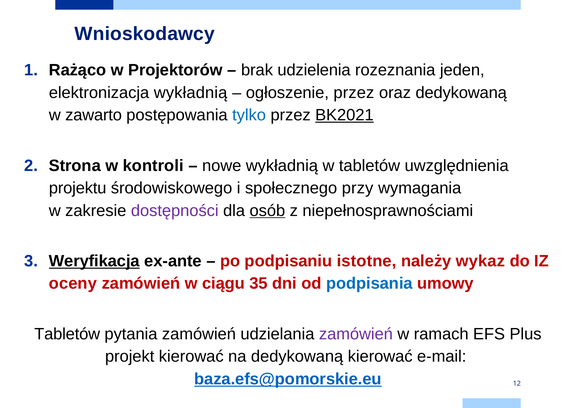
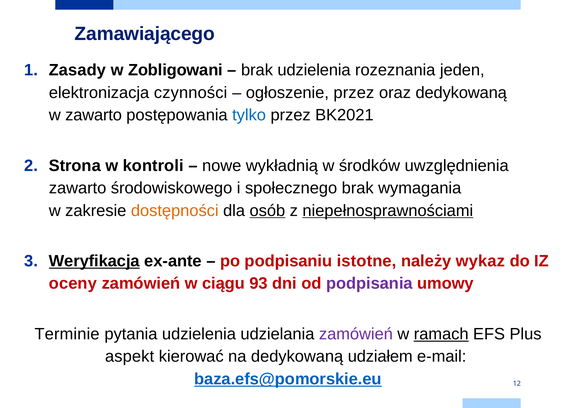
Wnioskodawcy: Wnioskodawcy -> Zamawiającego (145, 34)
Rażąco: Rażąco -> Zasady (77, 70)
Projektorów: Projektorów -> Zobligowani (175, 70)
elektronizacja wykładnią: wykładnią -> czynności (191, 92)
BK2021 underline: present -> none (344, 115)
w tabletów: tabletów -> środków (369, 165)
projektu: projektu -> zawarto (78, 188)
społecznego przy: przy -> brak (358, 188)
dostępności colour: purple -> orange (175, 210)
niepełnosprawnościami underline: none -> present (388, 210)
35: 35 -> 93 (259, 283)
podpisania colour: blue -> purple (369, 283)
Tabletów: Tabletów -> Terminie (67, 333)
pytania zamówień: zamówień -> udzielenia (199, 333)
ramach underline: none -> present (441, 333)
projekt: projekt -> aspekt (130, 356)
dedykowaną kierować: kierować -> udziałem (380, 356)
